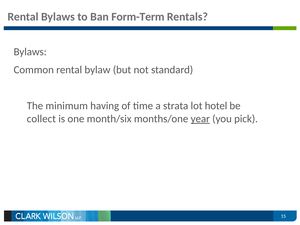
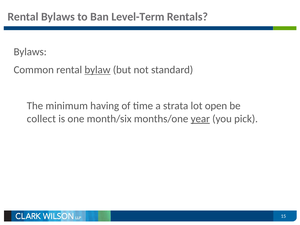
Form-Term: Form-Term -> Level-Term (138, 17)
bylaw underline: none -> present (97, 70)
hotel: hotel -> open (216, 106)
